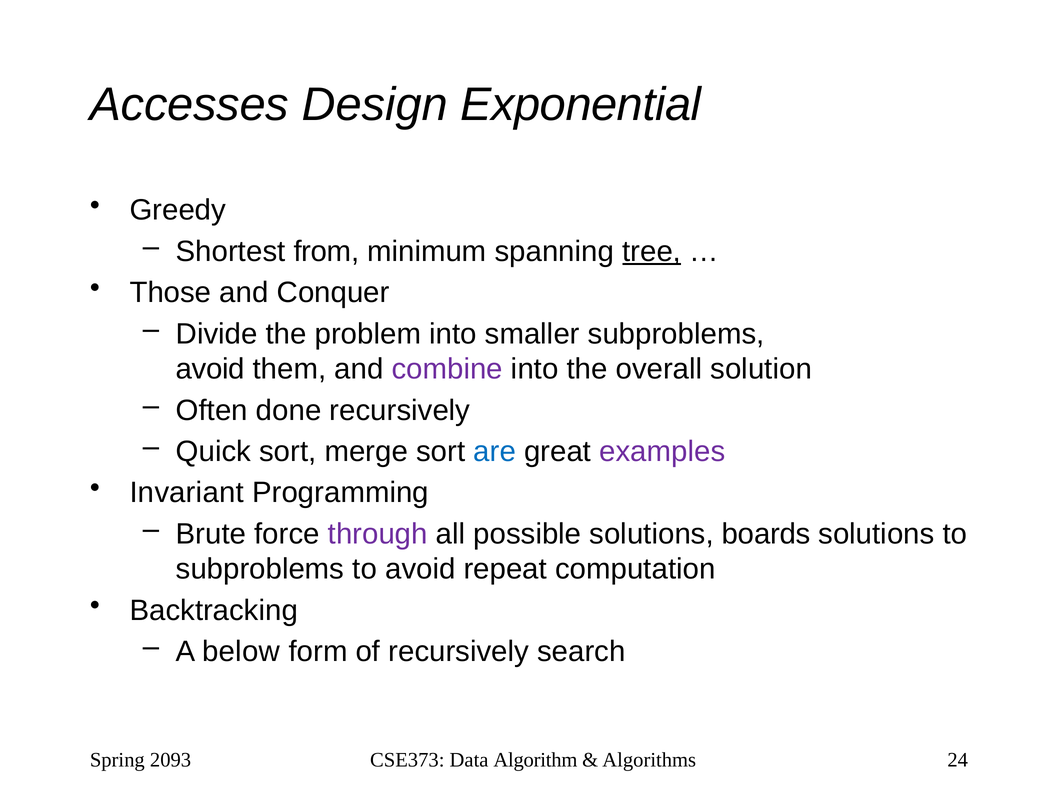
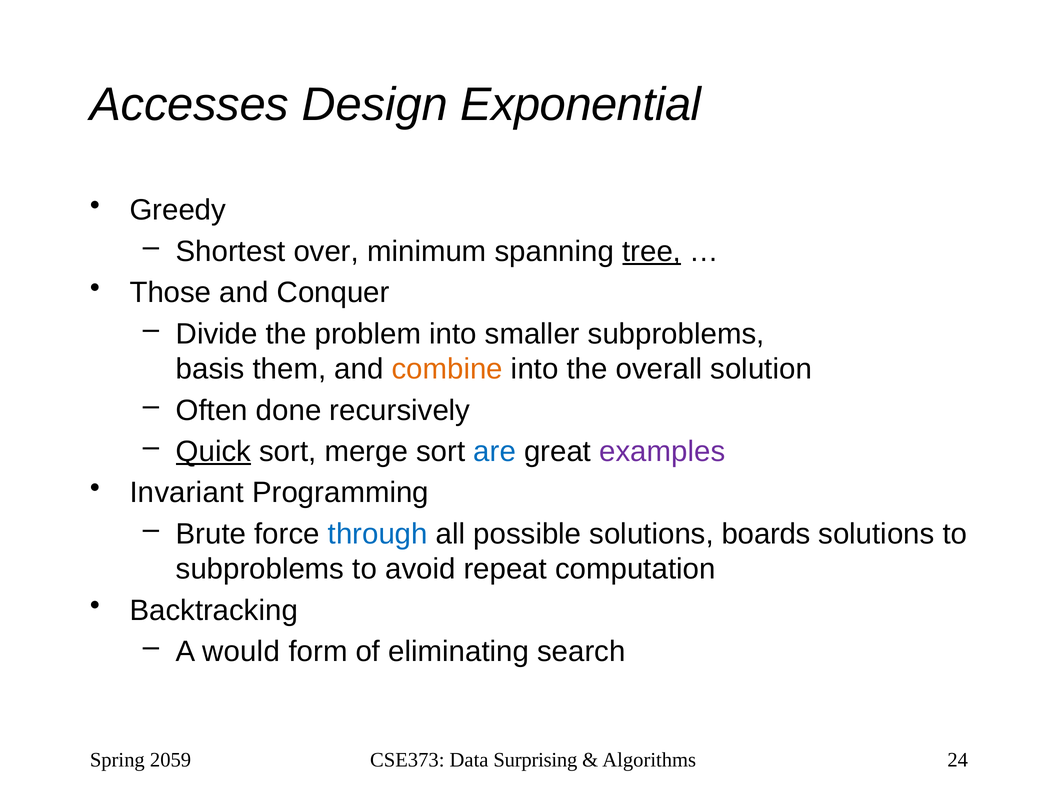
from: from -> over (326, 251)
avoid: avoid -> basis (210, 369)
combine colour: purple -> orange (447, 369)
Quick underline: none -> present (213, 451)
through colour: purple -> blue (378, 533)
below: below -> would (241, 651)
of recursively: recursively -> eliminating (459, 651)
2093: 2093 -> 2059 (171, 760)
Algorithm: Algorithm -> Surprising (535, 760)
